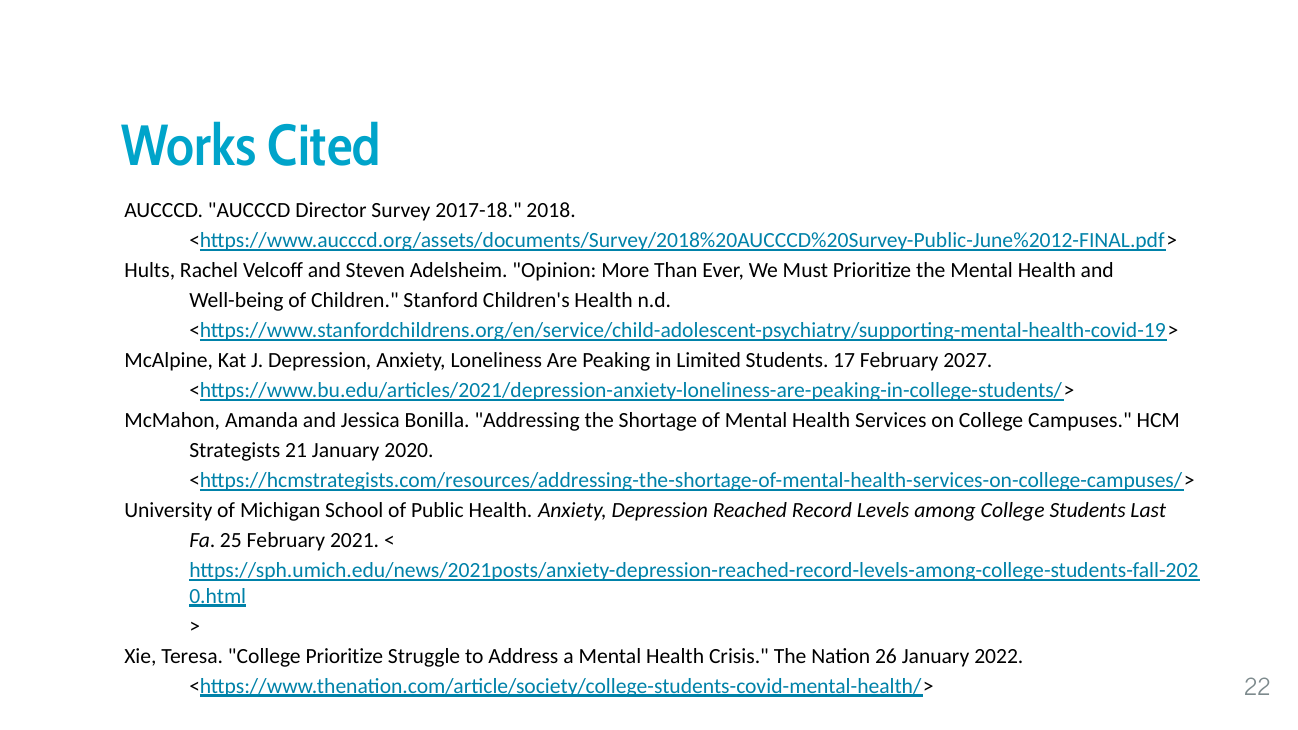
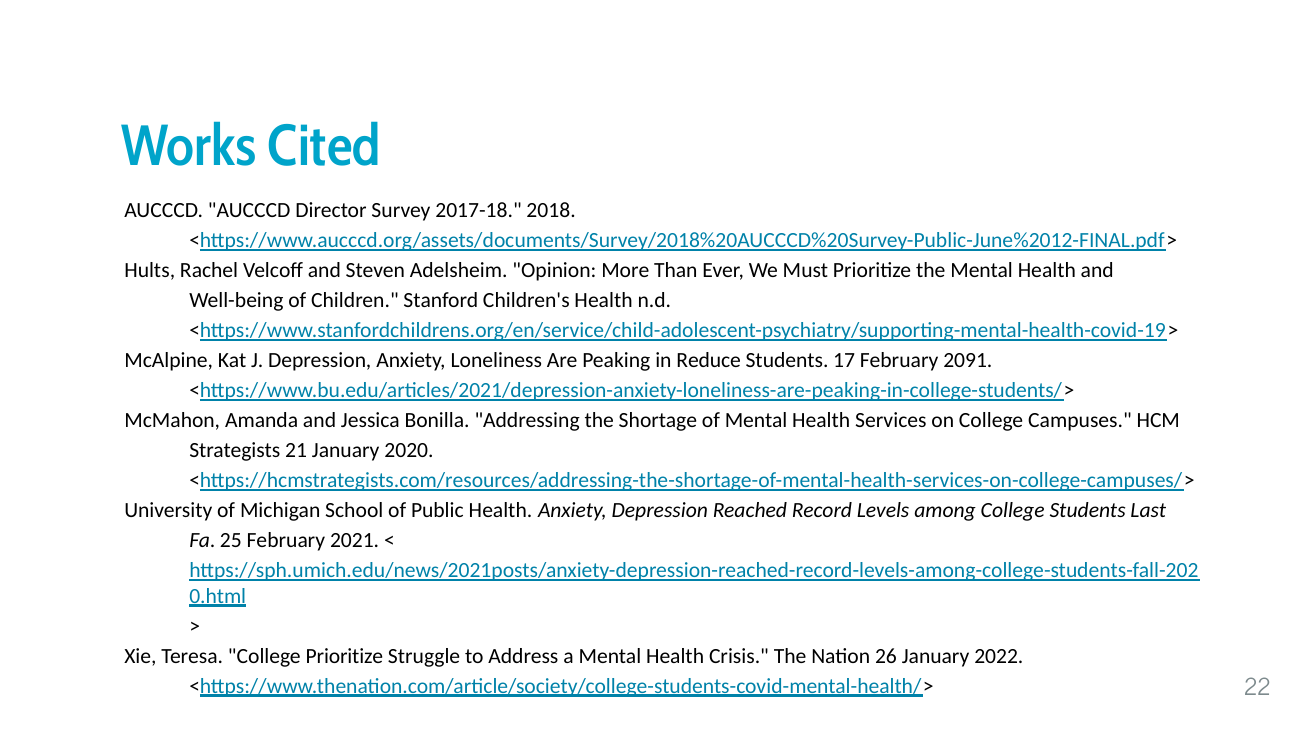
Limited: Limited -> Reduce (709, 361)
2027: 2027 -> 2091 (968, 361)
